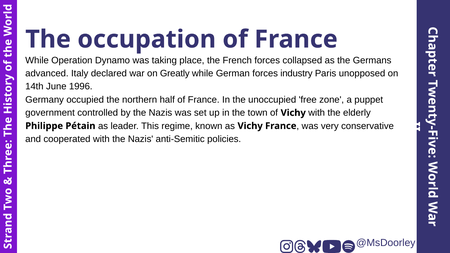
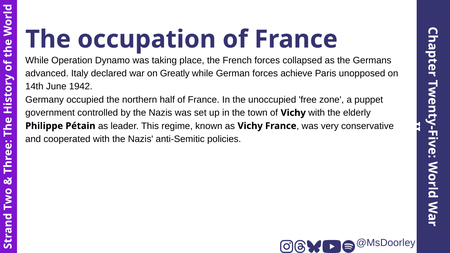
industry: industry -> achieve (296, 73)
1996: 1996 -> 1942 (81, 87)
